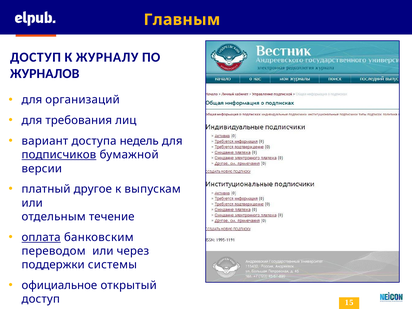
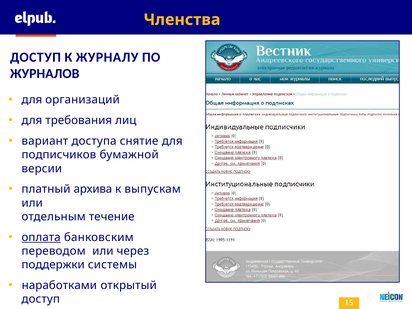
Главным: Главным -> Членства (182, 20)
недель: недель -> снятие (139, 141)
подписчиков underline: present -> none (59, 155)
другое: другое -> архива (93, 189)
официальное: официальное -> наработками (59, 285)
